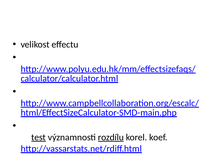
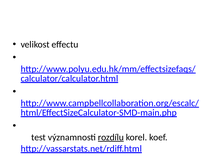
test underline: present -> none (39, 137)
